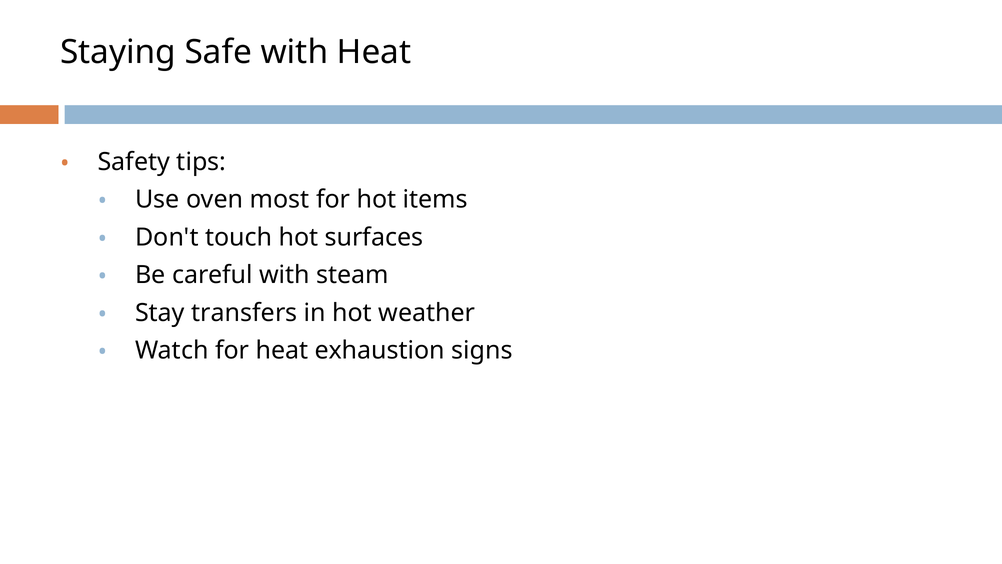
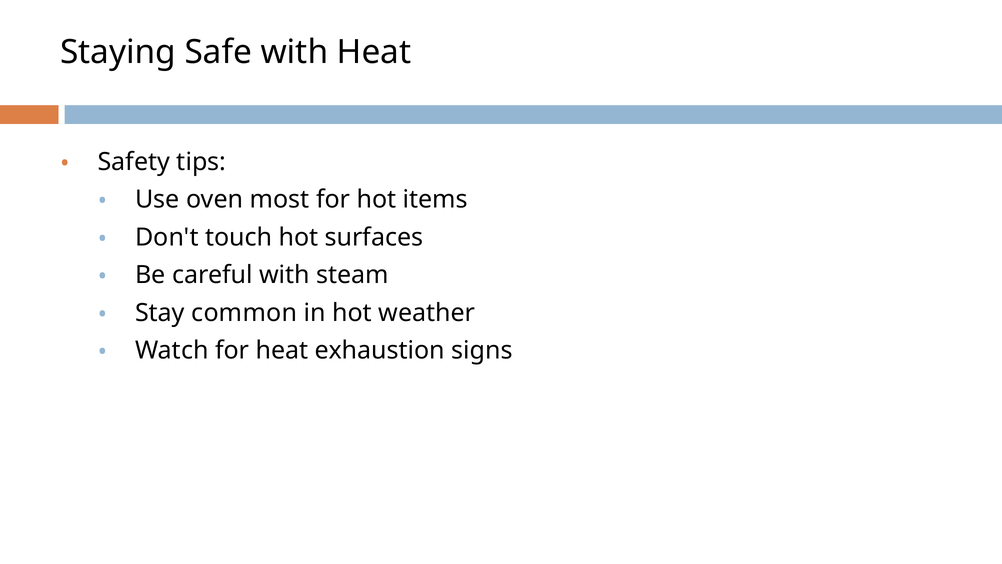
transfers: transfers -> common (244, 313)
